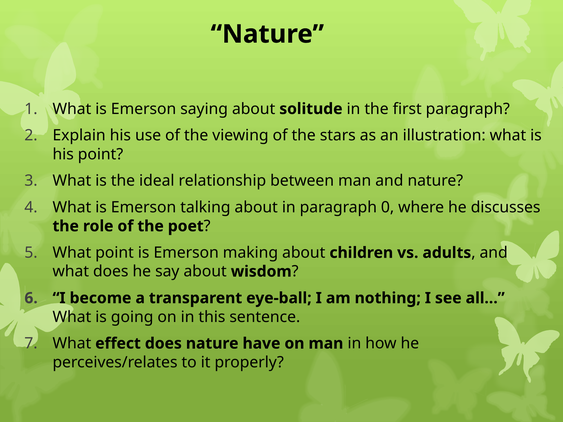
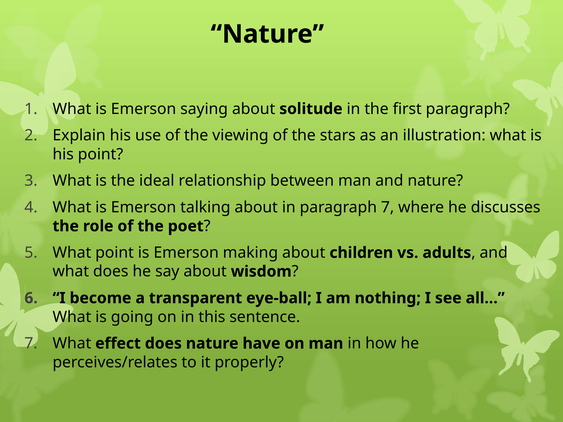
paragraph 0: 0 -> 7 (388, 208)
